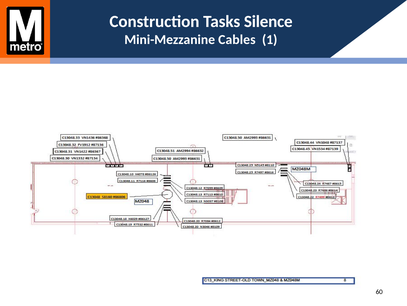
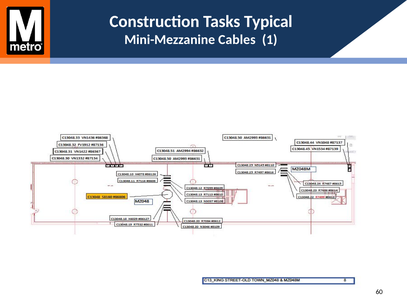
Silence: Silence -> Typical (268, 21)
